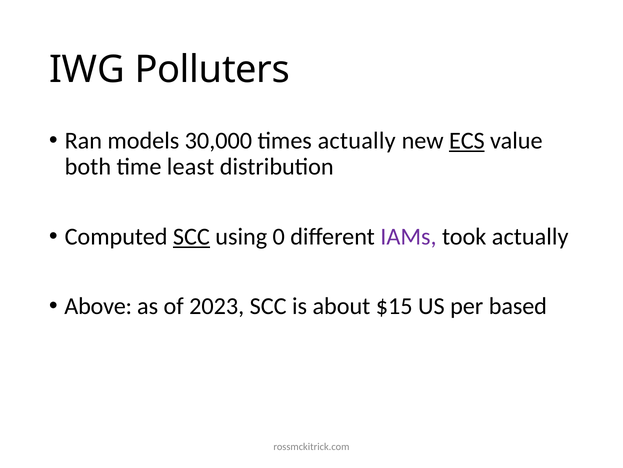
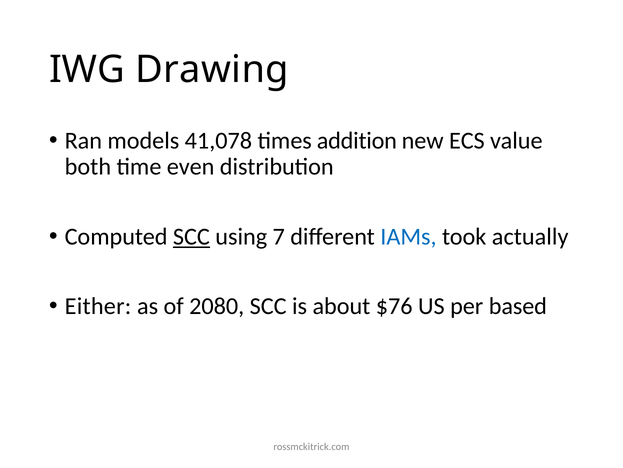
Polluters: Polluters -> Drawing (212, 70)
30,000: 30,000 -> 41,078 (218, 140)
times actually: actually -> addition (357, 140)
ECS underline: present -> none (467, 140)
least: least -> even (191, 167)
0: 0 -> 7 (279, 236)
IAMs colour: purple -> blue (408, 236)
Above: Above -> Either (98, 306)
2023: 2023 -> 2080 (217, 306)
$15: $15 -> $76 (394, 306)
